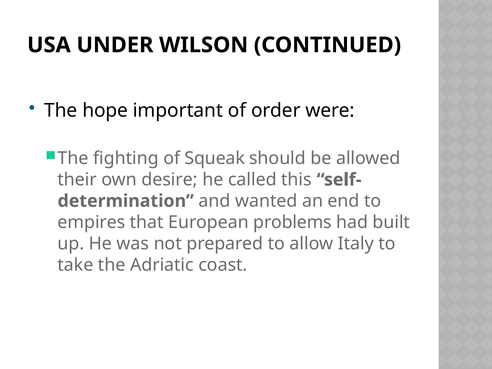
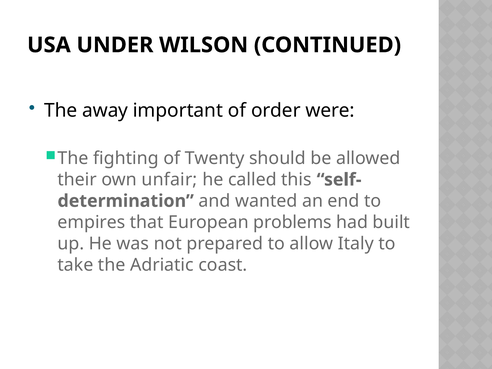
hope: hope -> away (105, 111)
Squeak: Squeak -> Twenty (215, 158)
desire: desire -> unfair (169, 180)
